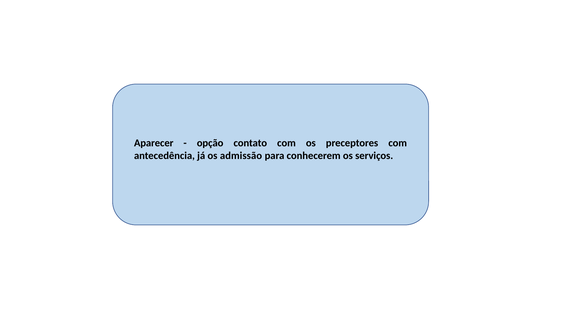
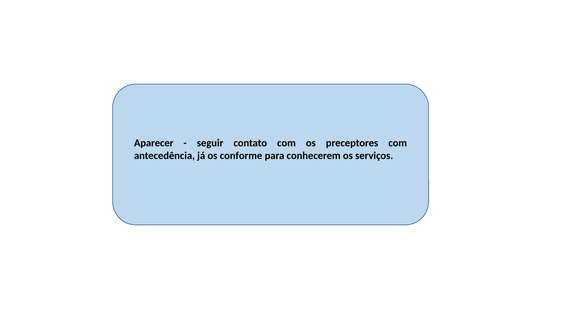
opção: opção -> seguir (210, 143)
admissão: admissão -> conforme (241, 155)
